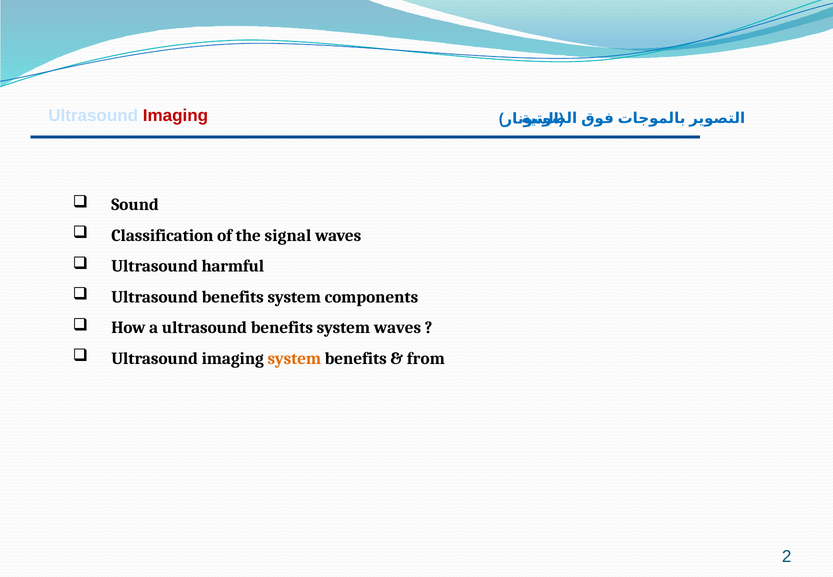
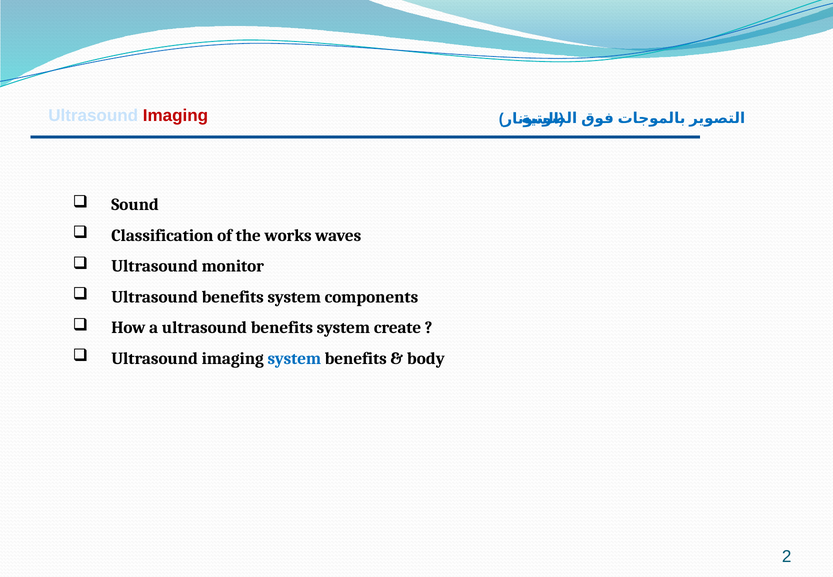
signal: signal -> works (288, 235)
harmful: harmful -> monitor (233, 266)
system waves: waves -> create (398, 328)
system colour: orange -> blue (294, 358)
from: from -> body (426, 358)
